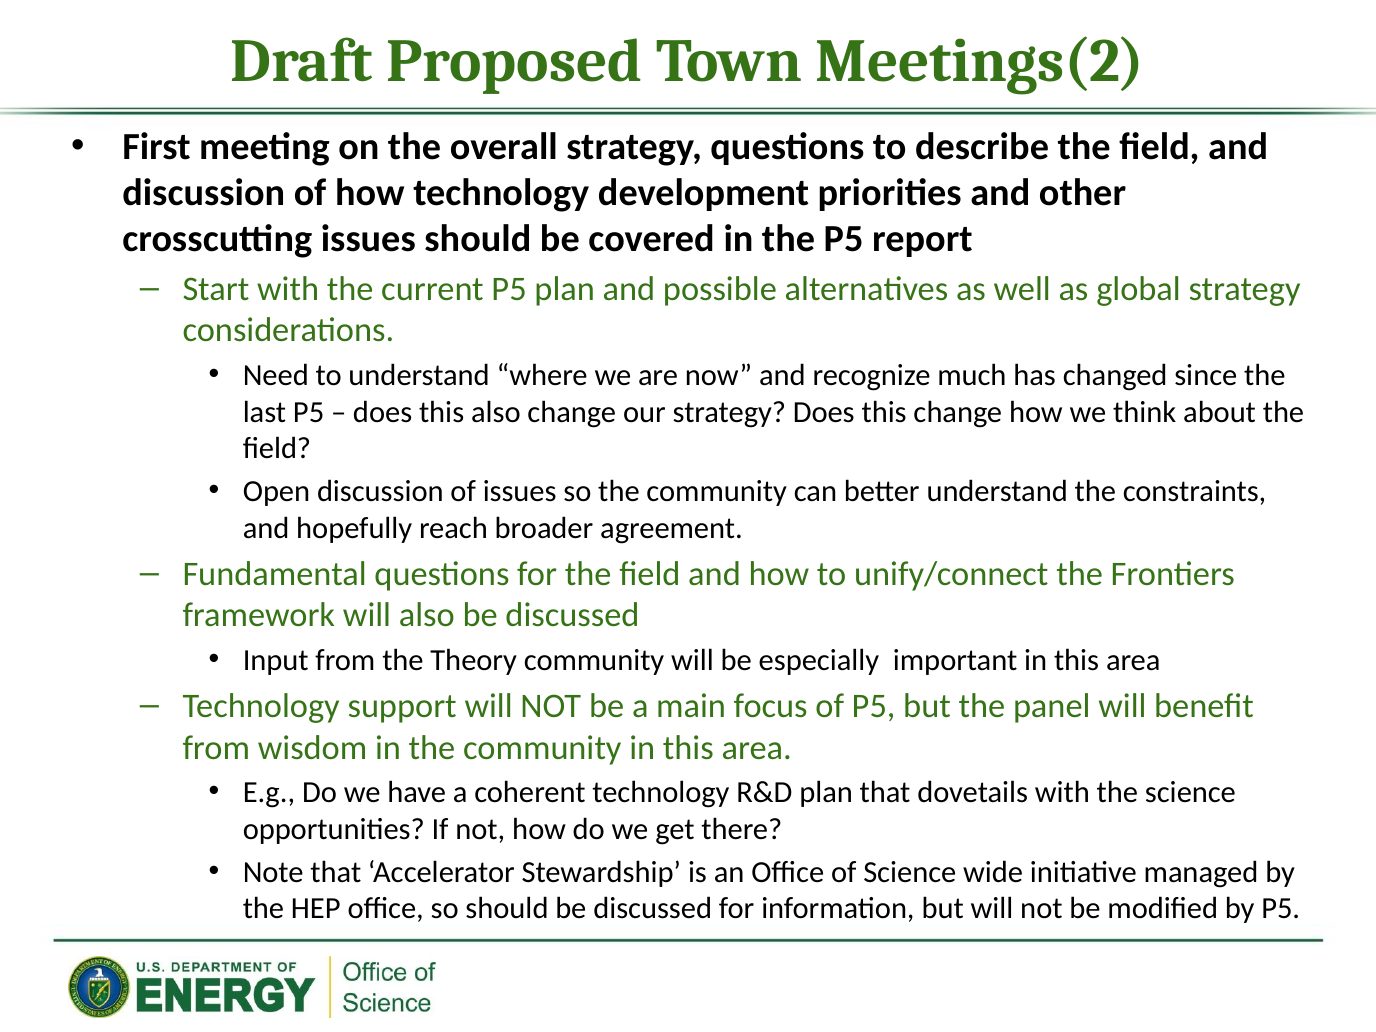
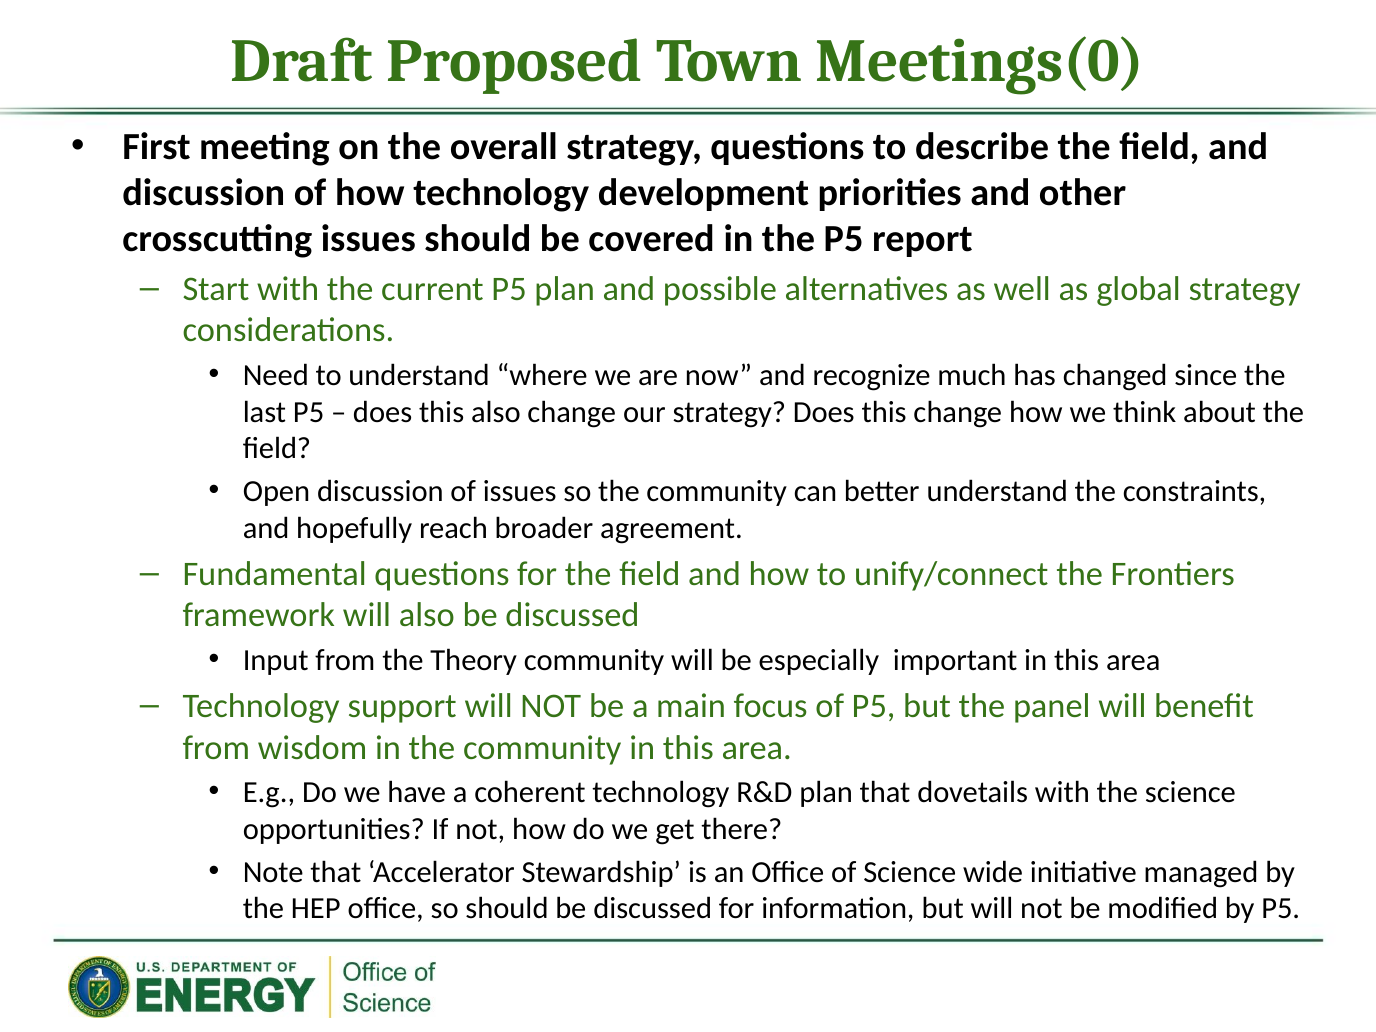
Meetings(2: Meetings(2 -> Meetings(0 (980, 62)
